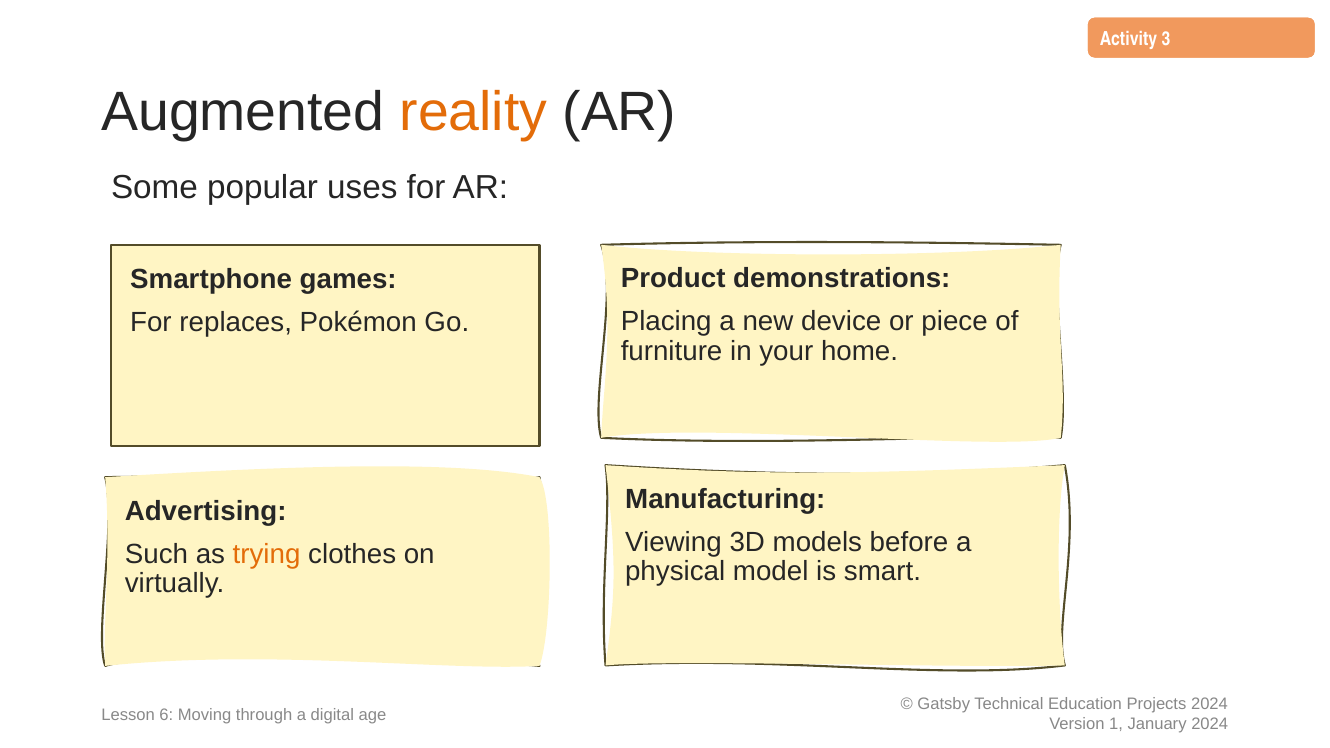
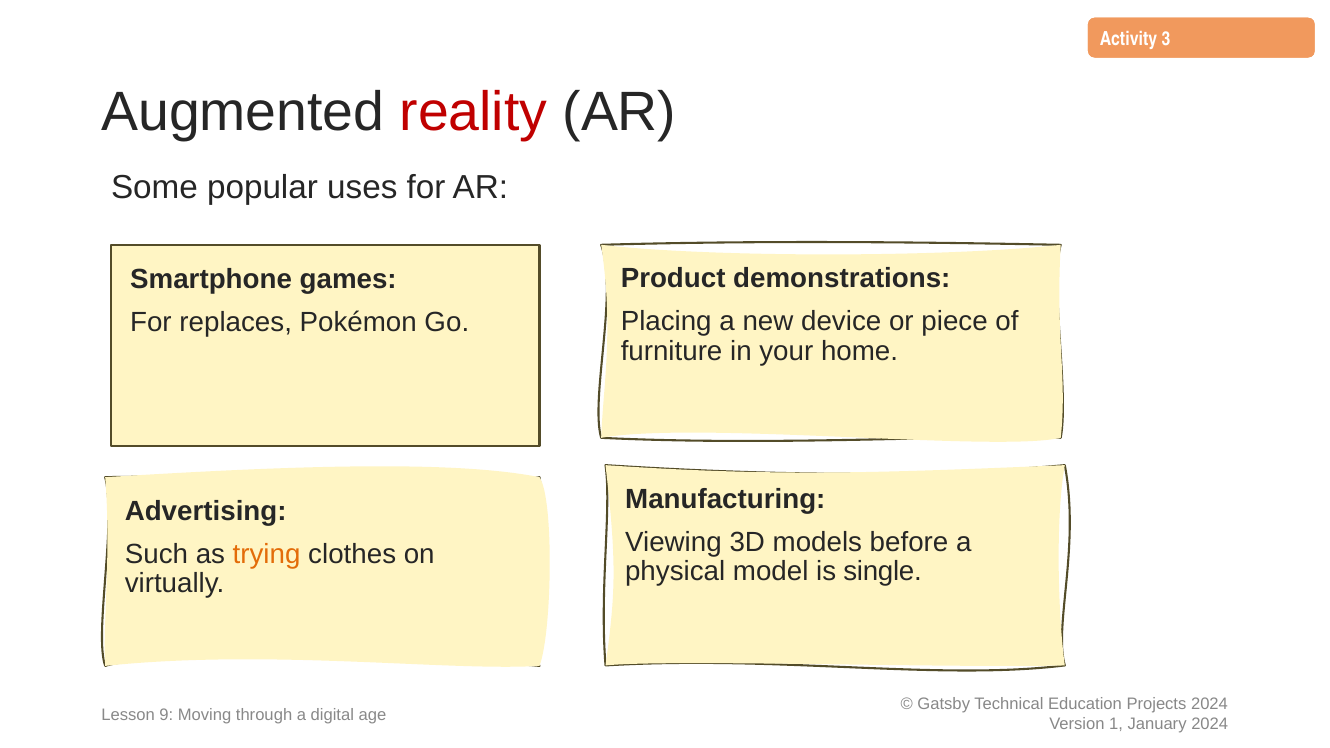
reality colour: orange -> red (473, 112)
smart: smart -> single (883, 572)
6: 6 -> 9 (166, 715)
